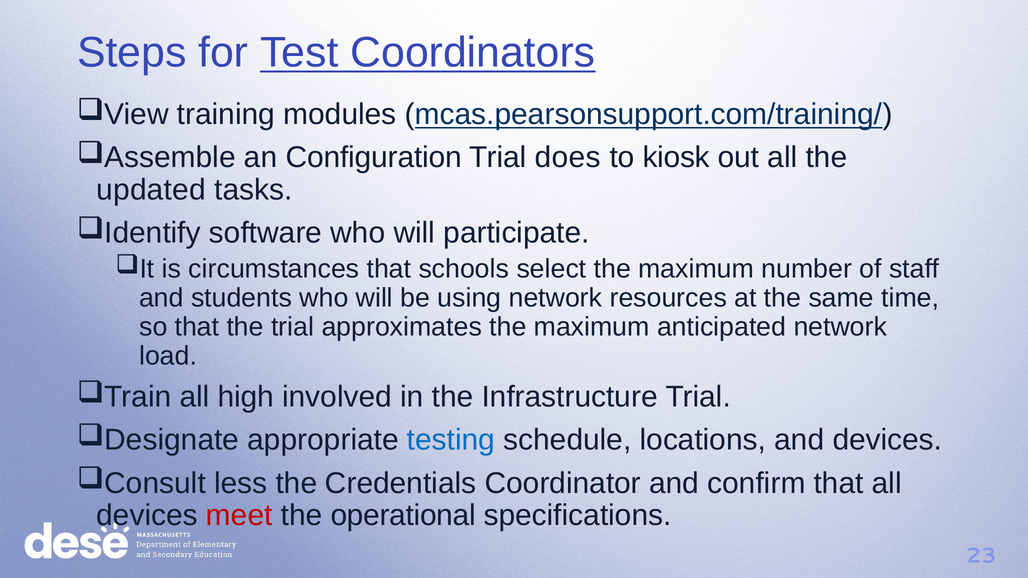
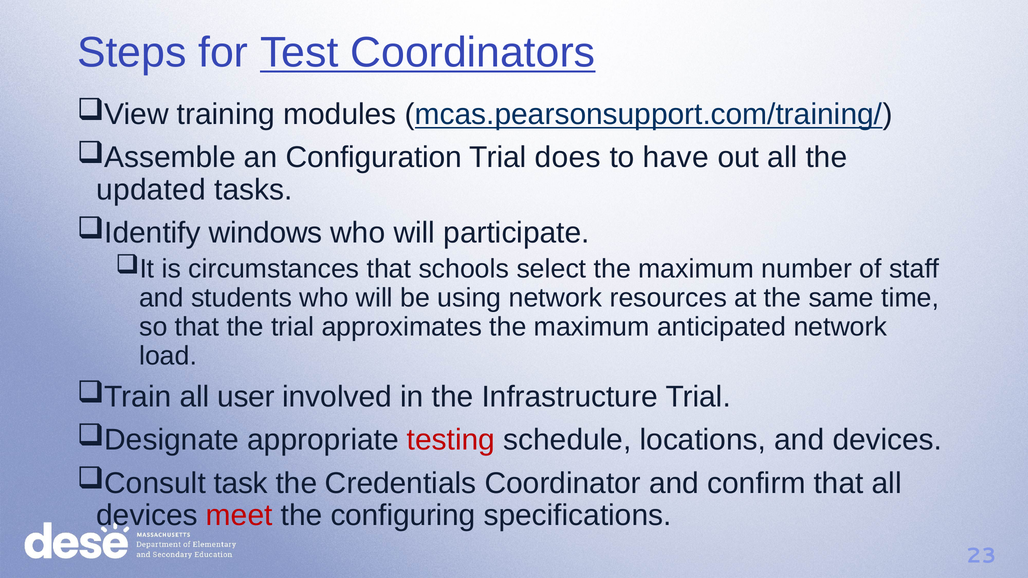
kiosk: kiosk -> have (676, 158)
software: software -> windows (266, 233)
high: high -> user (246, 397)
testing colour: blue -> red (451, 440)
less: less -> task (241, 483)
operational: operational -> configuring (403, 516)
